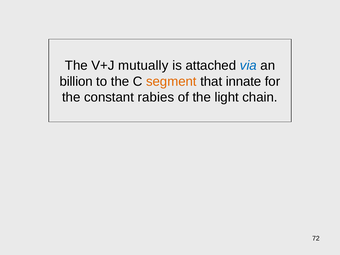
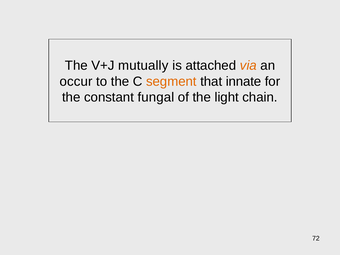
via colour: blue -> orange (248, 66)
billion: billion -> occur (76, 81)
rabies: rabies -> fungal (156, 97)
